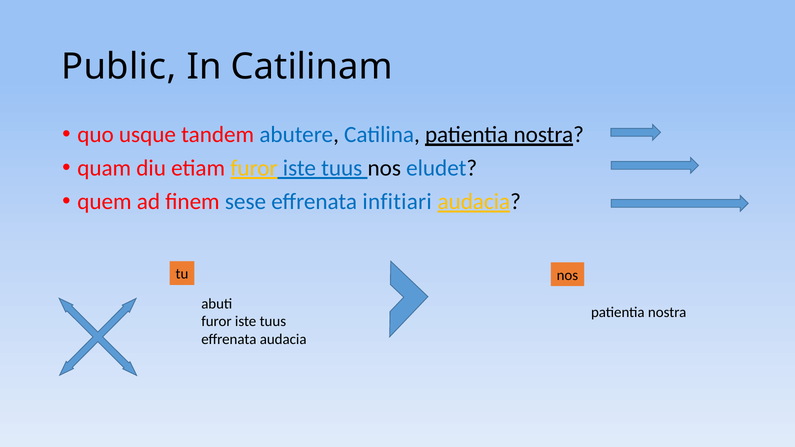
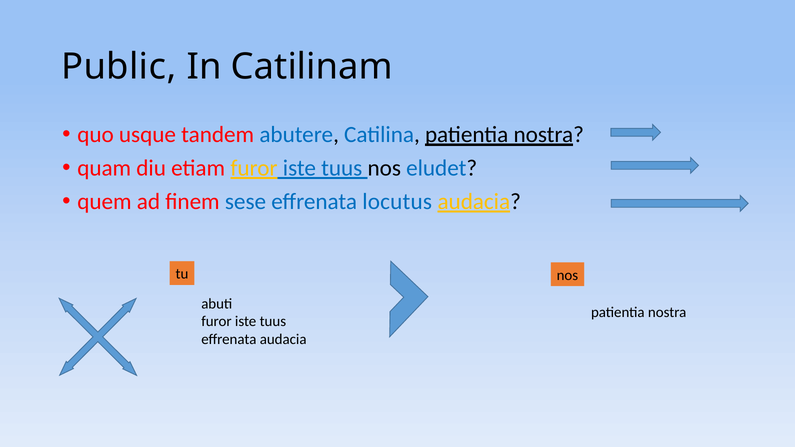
infitiari: infitiari -> locutus (397, 201)
